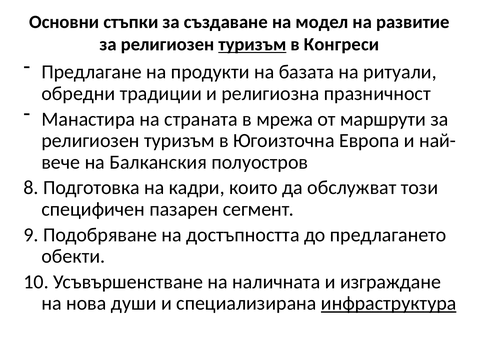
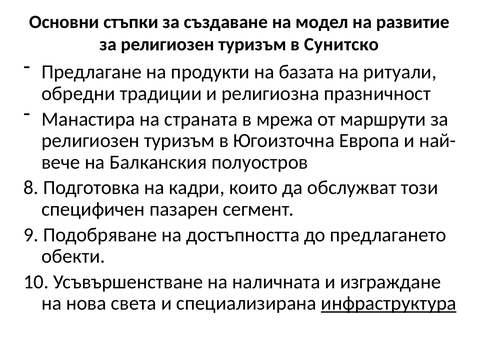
туризъм underline: present -> none (252, 44)
Конгреси: Конгреси -> Сунитско (342, 44)
души: души -> света (134, 303)
